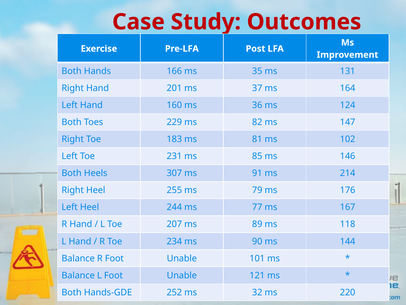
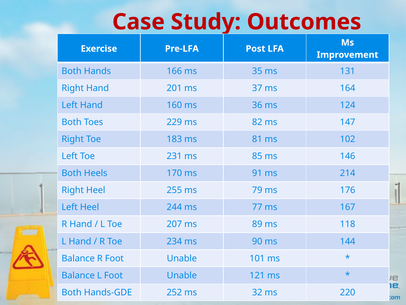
307: 307 -> 170 (174, 173)
